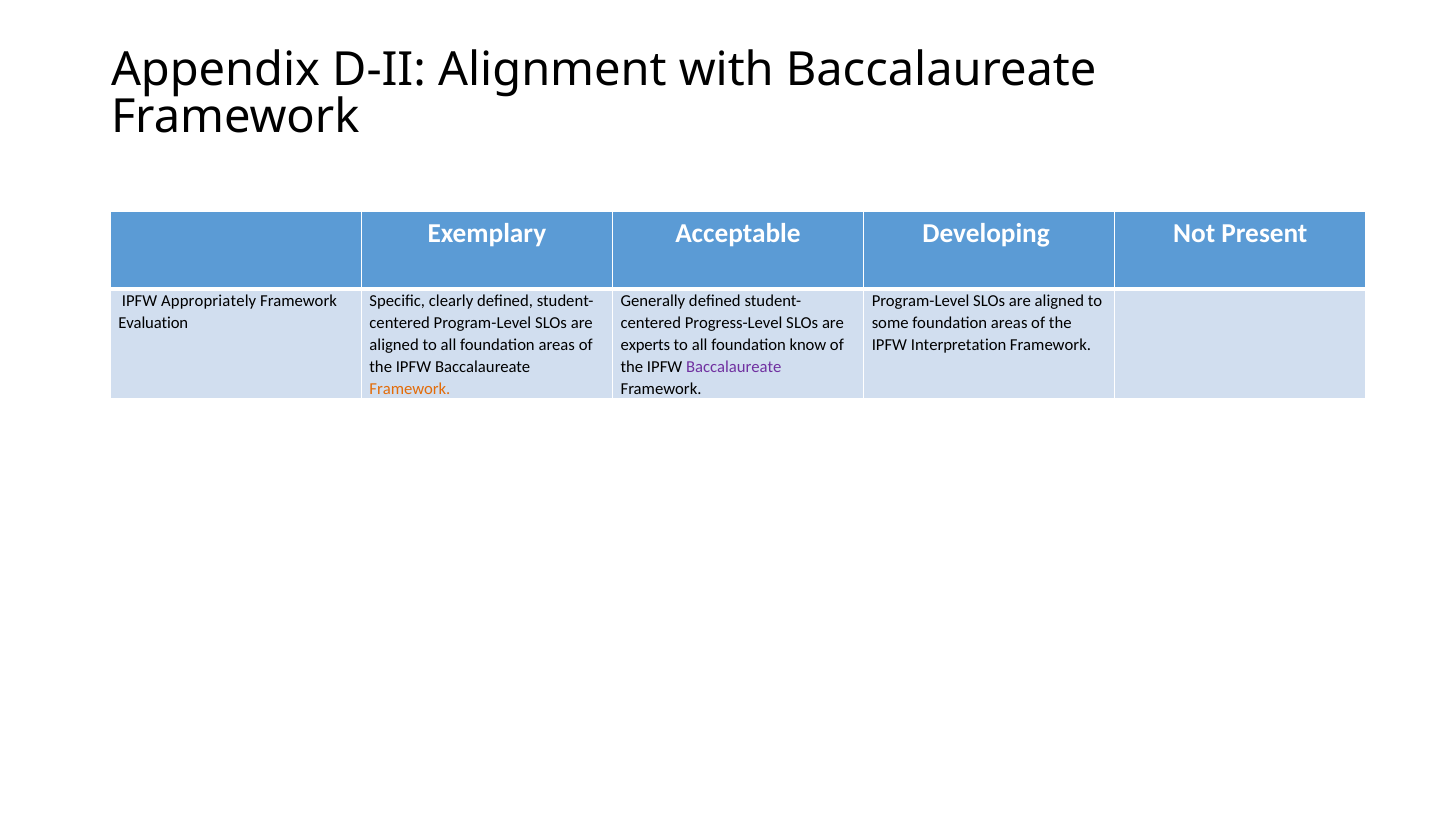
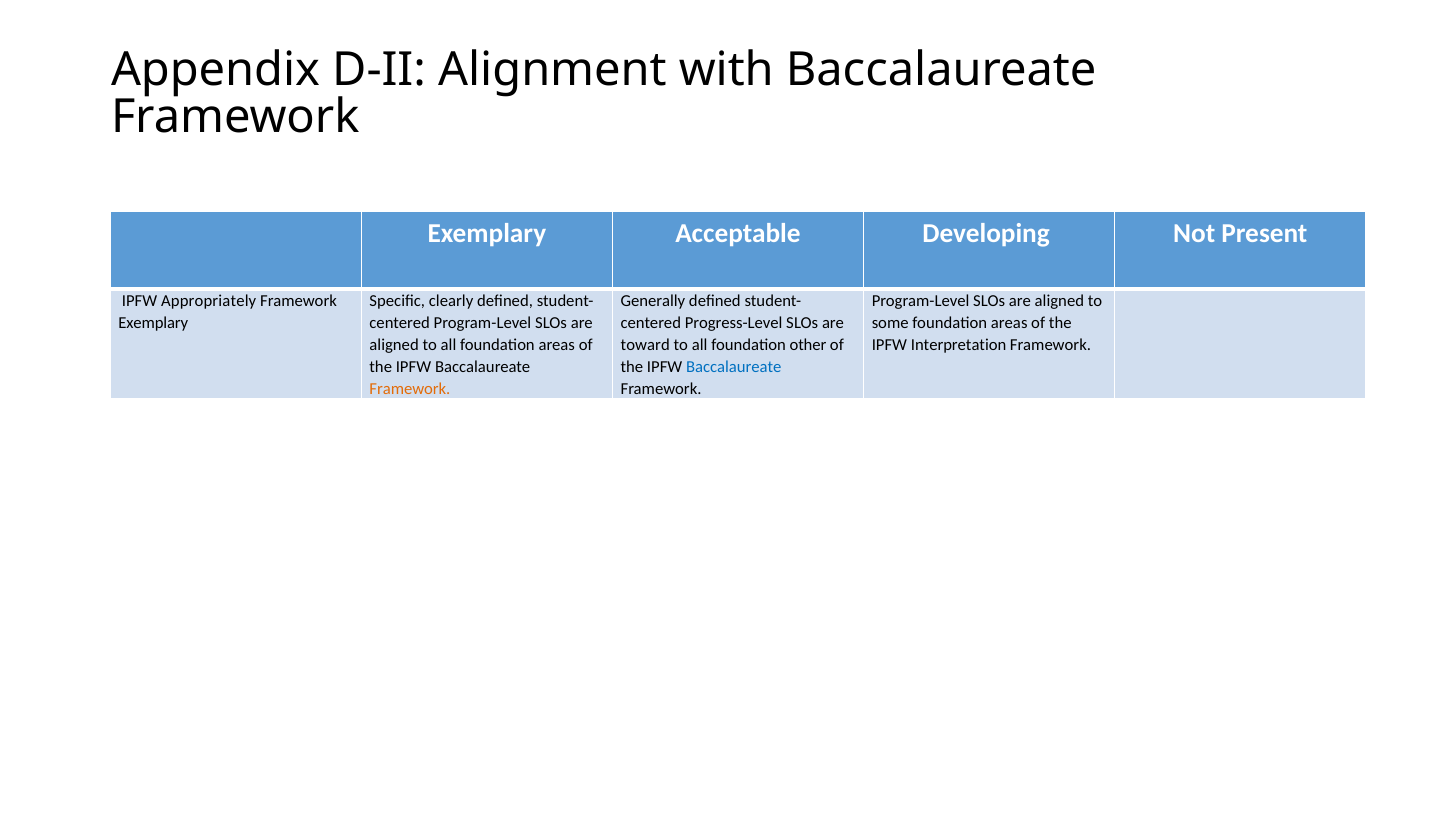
Evaluation: Evaluation -> Exemplary (153, 323)
experts: experts -> toward (645, 345)
know: know -> other (808, 345)
Baccalaureate colour: purple -> blue (734, 367)
